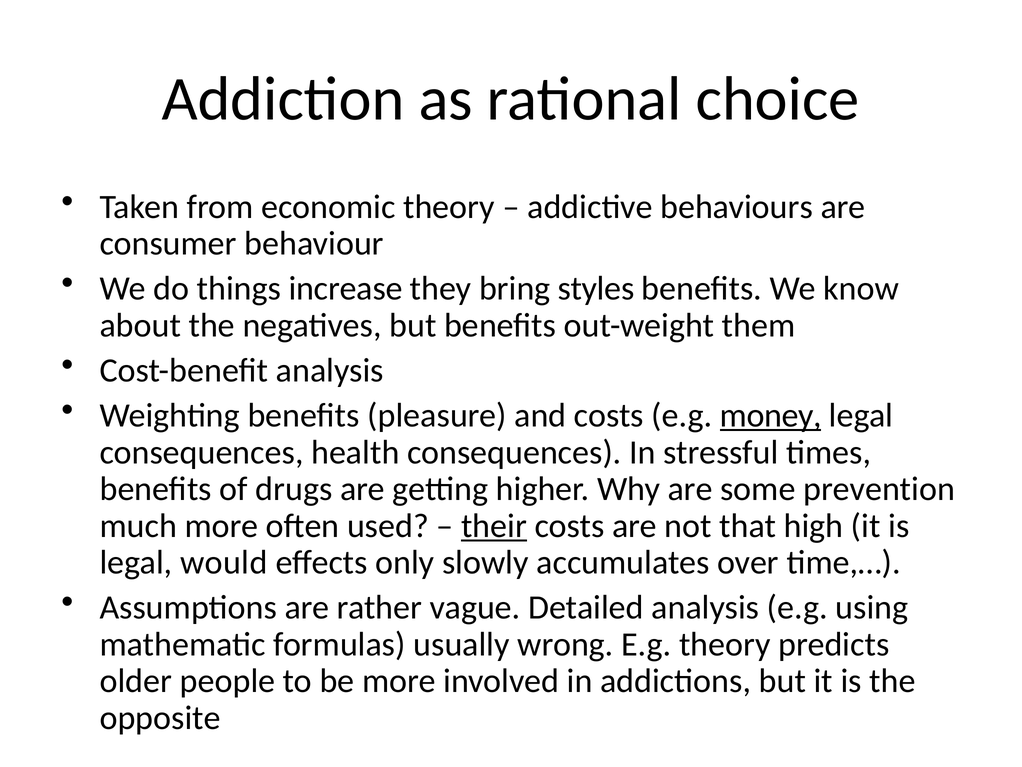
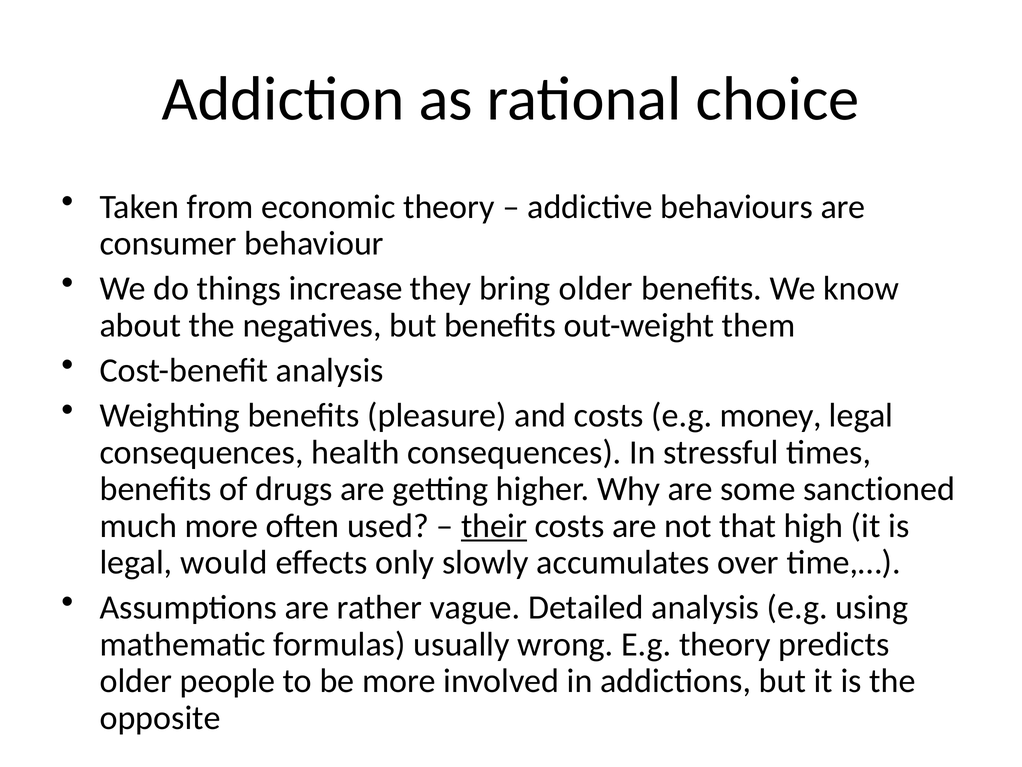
bring styles: styles -> older (596, 289)
money underline: present -> none (771, 415)
prevention: prevention -> sanctioned (879, 489)
